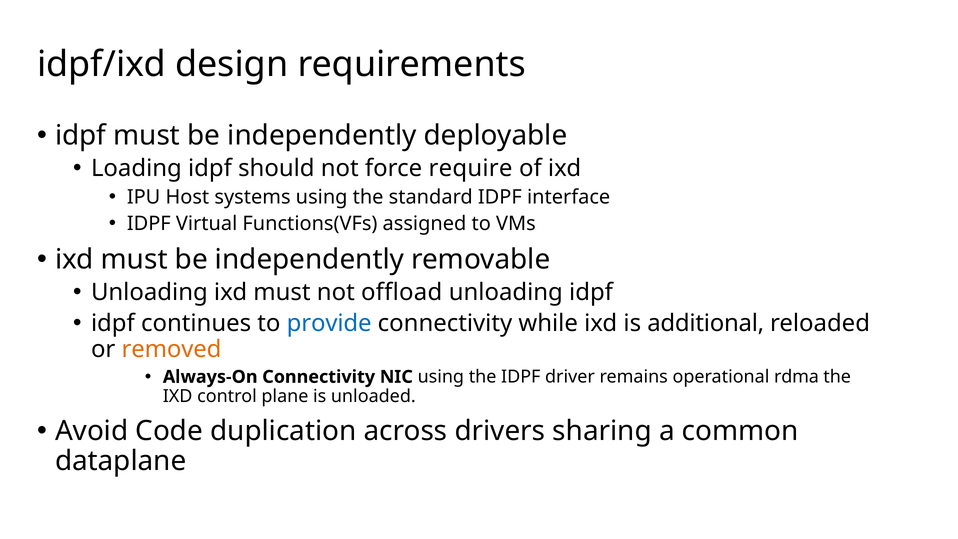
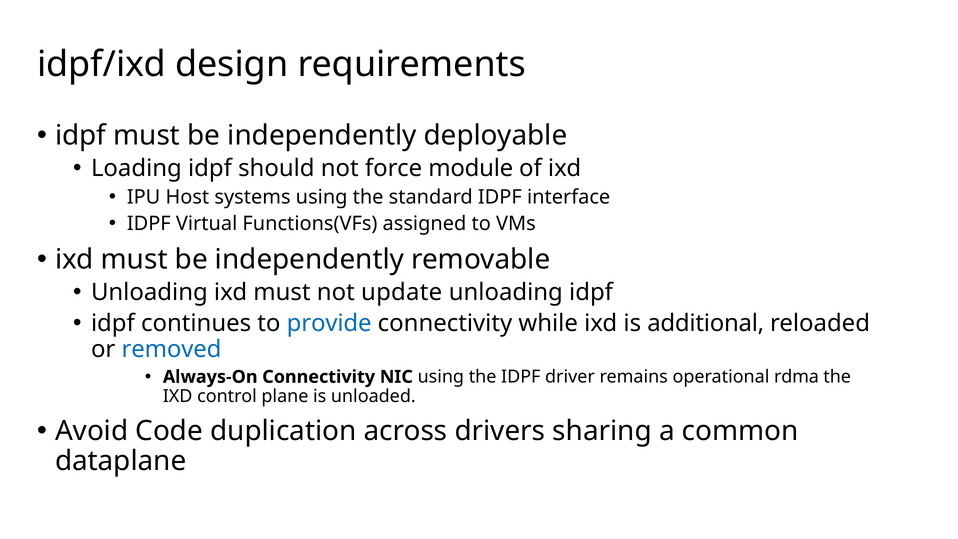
require: require -> module (471, 168)
offload: offload -> update (402, 292)
removed colour: orange -> blue (171, 349)
